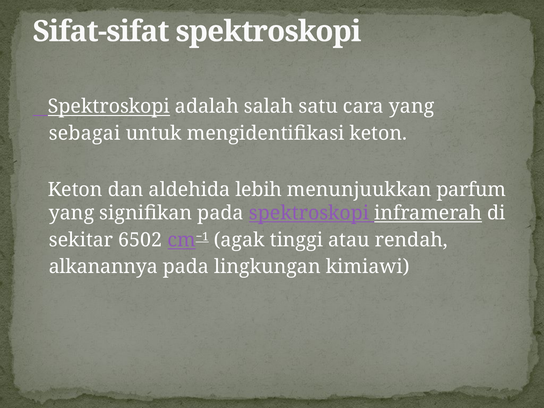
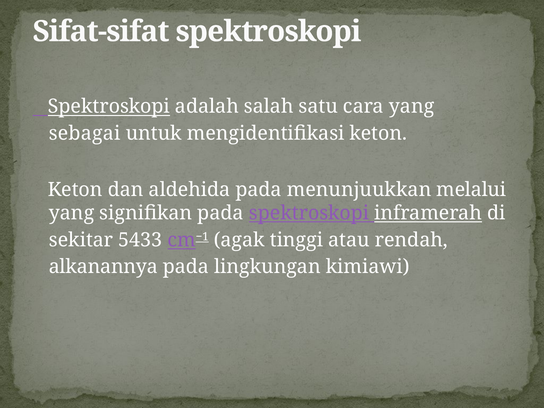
aldehida lebih: lebih -> pada (259, 190)
parfum: parfum -> melalui (471, 190)
6502: 6502 -> 5433 (140, 240)
